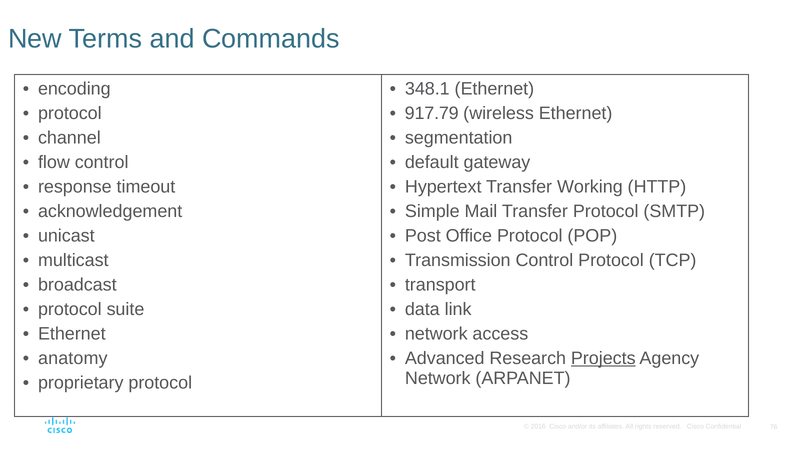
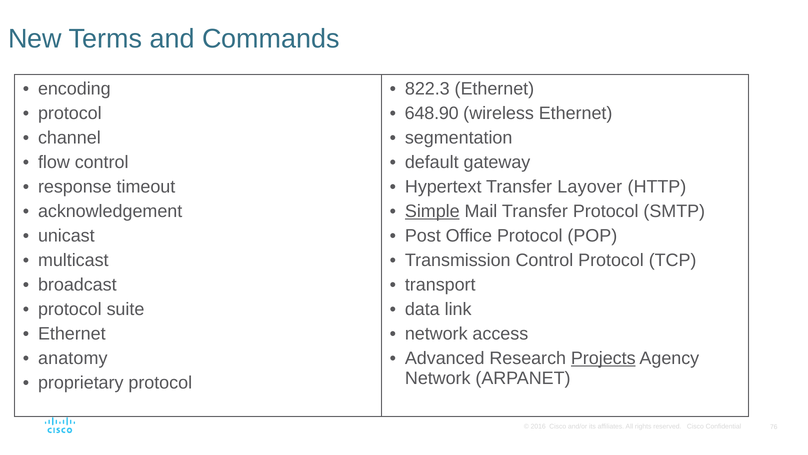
348.1: 348.1 -> 822.3 (427, 89)
917.79: 917.79 -> 648.90 (432, 113)
Working: Working -> Layover (590, 187)
Simple underline: none -> present (432, 211)
